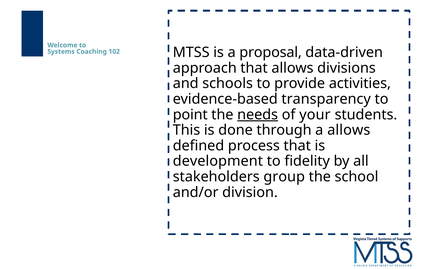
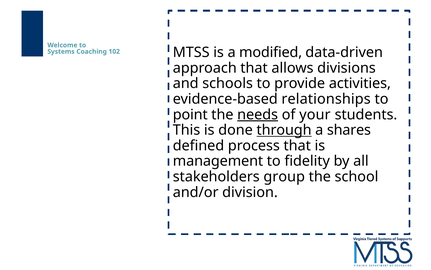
proposal: proposal -> modified (271, 52)
transparency: transparency -> relationships (326, 99)
through underline: none -> present (284, 130)
a allows: allows -> shares (349, 130)
development: development -> management (218, 161)
